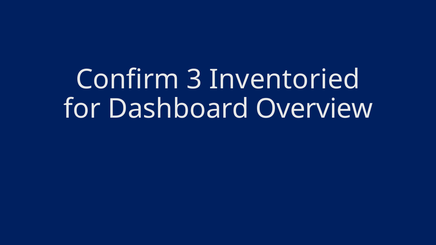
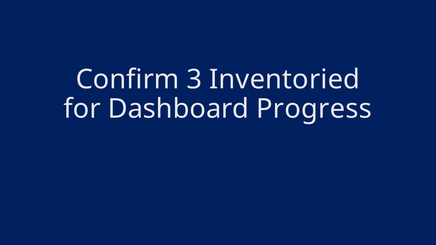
Overview: Overview -> Progress (314, 109)
